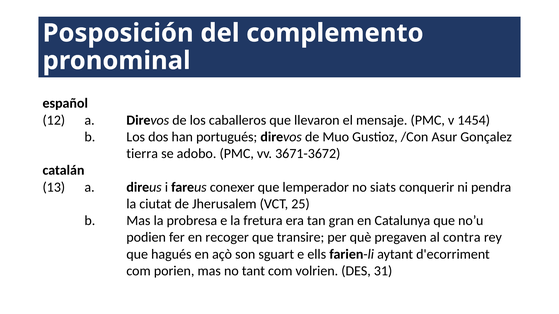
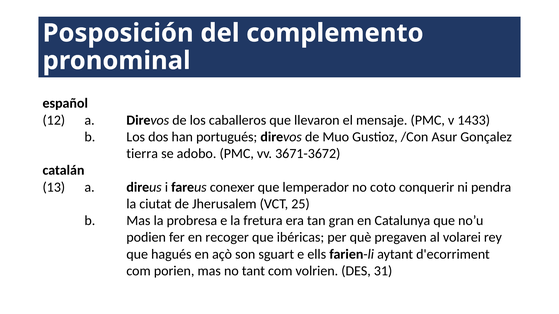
1454: 1454 -> 1433 (474, 120)
siats: siats -> coto (383, 187)
transire: transire -> ibéricas (300, 238)
contra: contra -> volarei (462, 238)
